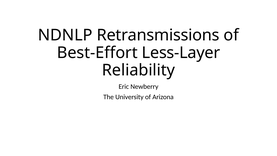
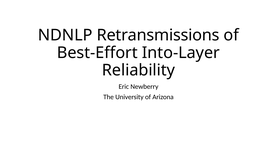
Less-Layer: Less-Layer -> Into-Layer (181, 53)
